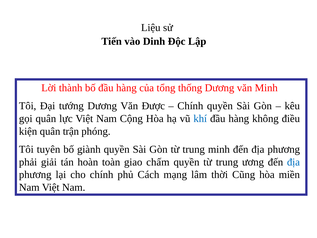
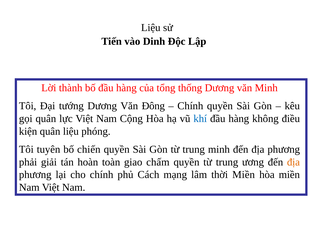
Được: Được -> Đông (153, 106)
quân trận: trận -> liệu (71, 131)
giành: giành -> chiến (89, 149)
địa colour: blue -> orange (293, 162)
thời Cũng: Cũng -> Miền (244, 175)
